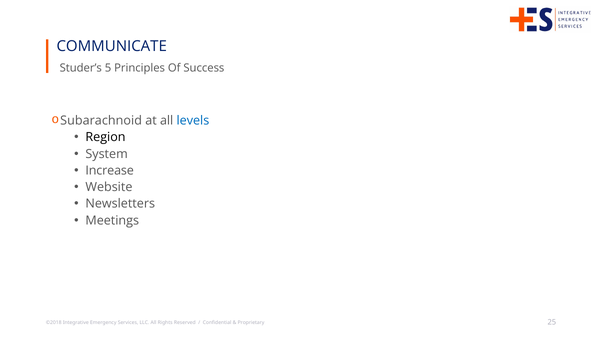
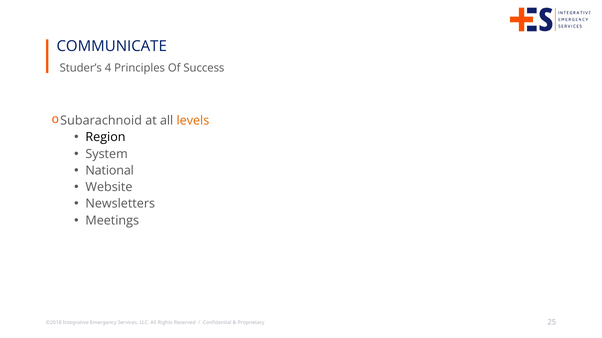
5: 5 -> 4 (108, 68)
levels colour: blue -> orange (193, 121)
Increase: Increase -> National (110, 171)
